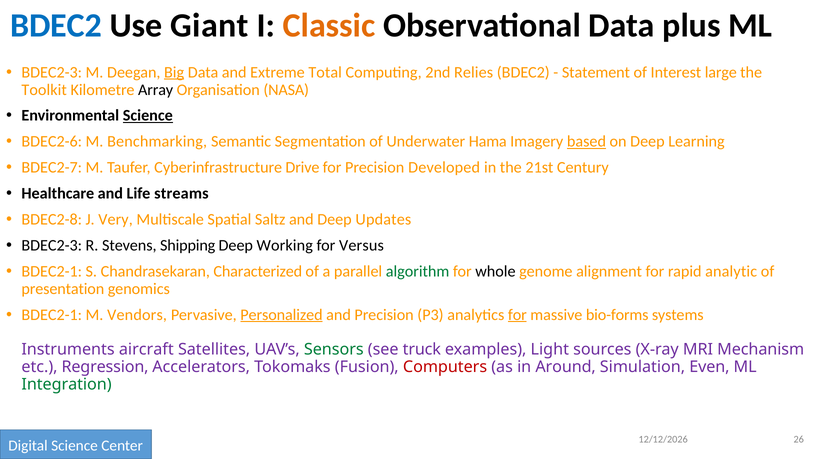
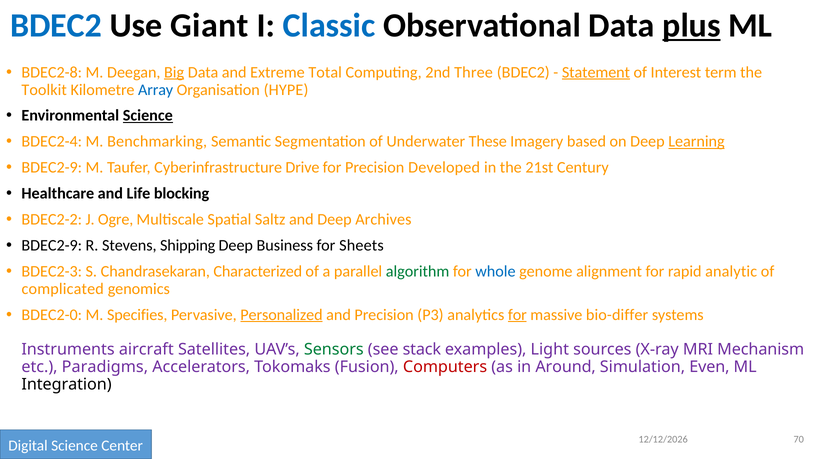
Classic colour: orange -> blue (329, 26)
plus underline: none -> present (691, 26)
BDEC2-3: BDEC2-3 -> BDEC2-8 (52, 72)
Relies: Relies -> Three (474, 72)
Statement underline: none -> present (596, 72)
large: large -> term (721, 72)
Array colour: black -> blue (156, 90)
NASA: NASA -> HYPE (286, 90)
BDEC2-6: BDEC2-6 -> BDEC2-4 (52, 142)
Hama: Hama -> These (488, 142)
based underline: present -> none (586, 142)
Learning underline: none -> present (696, 142)
BDEC2-7: BDEC2-7 -> BDEC2-9 (52, 168)
streams: streams -> blocking (182, 194)
BDEC2-8: BDEC2-8 -> BDEC2-2 (52, 220)
Very: Very -> Ogre (116, 220)
Updates: Updates -> Archives (383, 220)
BDEC2-3: BDEC2-3 -> BDEC2-9 (52, 246)
Working: Working -> Business (285, 246)
Versus: Versus -> Sheets (361, 246)
BDEC2-1: BDEC2-1 -> BDEC2-3 (52, 272)
whole colour: black -> blue (495, 272)
presentation: presentation -> complicated (63, 289)
BDEC2-1: BDEC2-1 -> BDEC2-0 (52, 315)
Vendors: Vendors -> Specifies (137, 315)
bio-forms: bio-forms -> bio-differ (617, 315)
truck: truck -> stack (422, 350)
Regression: Regression -> Paradigms (105, 367)
Integration colour: green -> black (67, 385)
26: 26 -> 70 (799, 440)
